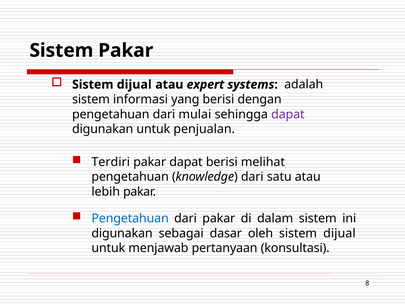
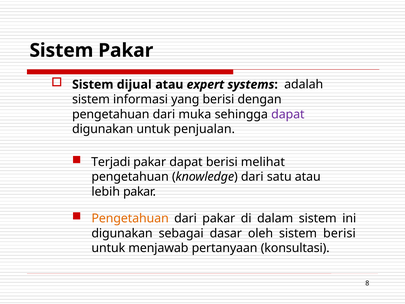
mulai: mulai -> muka (195, 114)
Terdiri: Terdiri -> Terjadi (111, 162)
Pengetahuan colour: blue -> orange (130, 218)
oleh sistem dijual: dijual -> berisi (339, 233)
